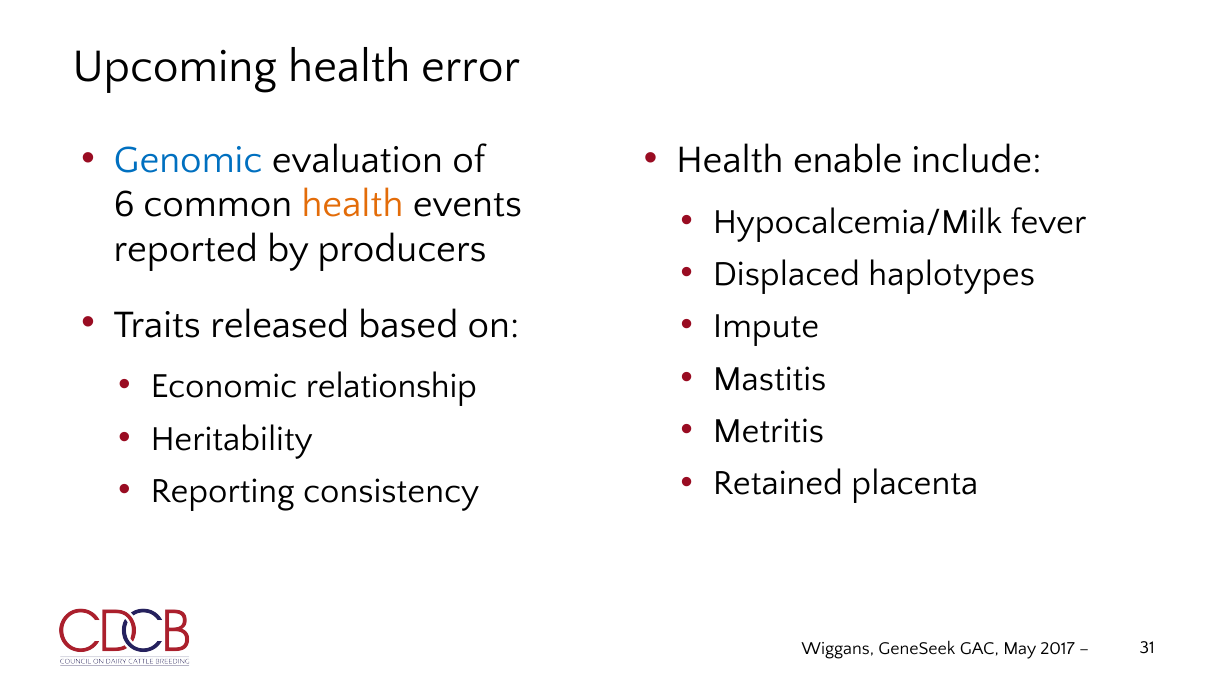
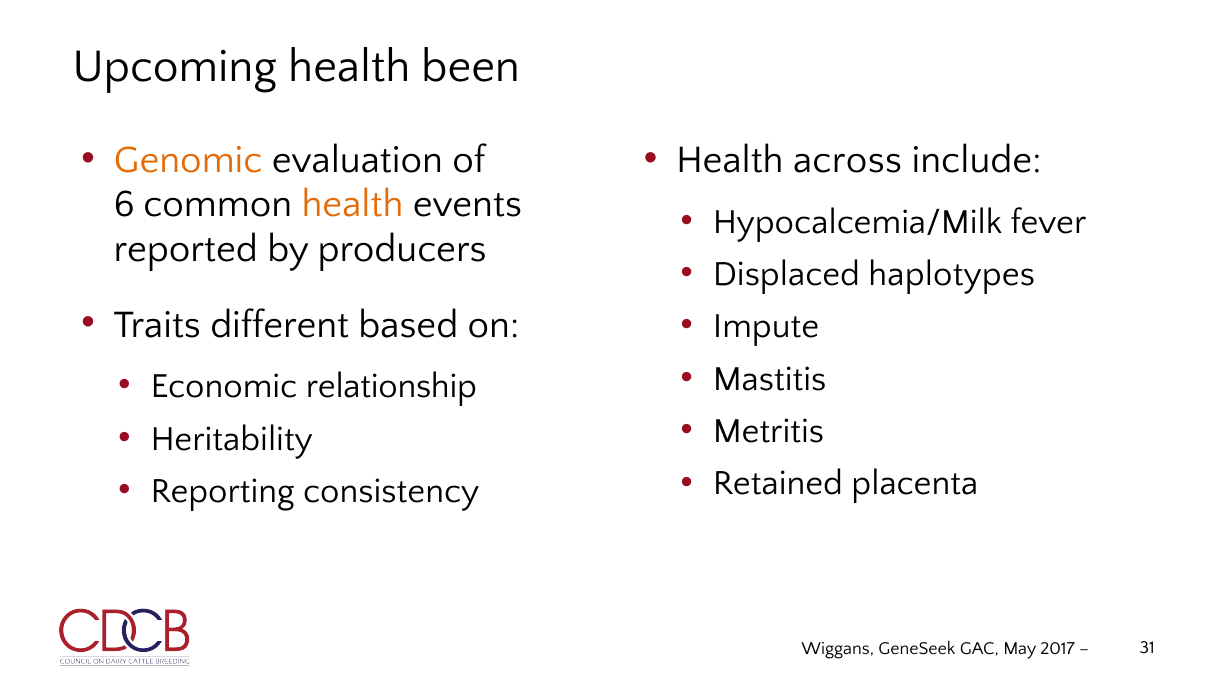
error: error -> been (471, 67)
Genomic colour: blue -> orange (188, 160)
enable: enable -> across (847, 160)
released: released -> different (280, 325)
